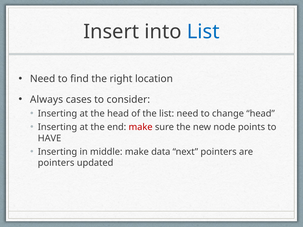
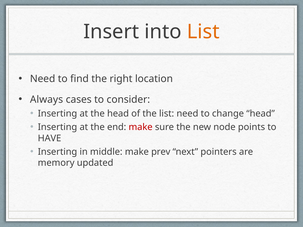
List colour: blue -> orange (203, 32)
data: data -> prev (161, 152)
pointers: pointers -> memory (56, 163)
